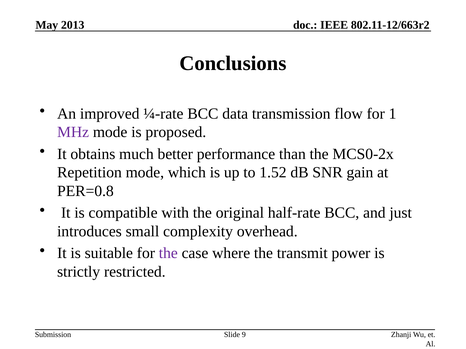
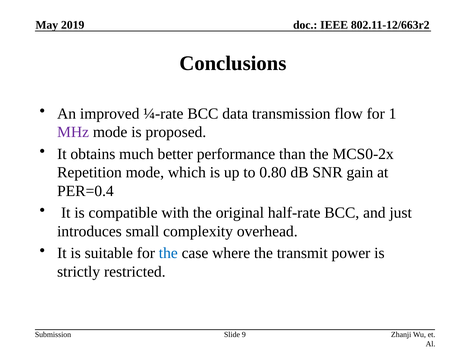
2013: 2013 -> 2019 (73, 25)
1.52: 1.52 -> 0.80 (273, 173)
PER=0.8: PER=0.8 -> PER=0.4 (85, 191)
the colour: purple -> blue (168, 254)
